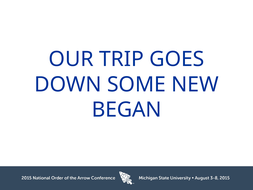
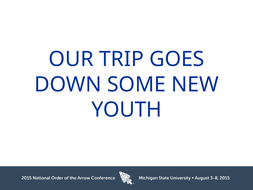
BEGAN: BEGAN -> YOUTH (127, 110)
